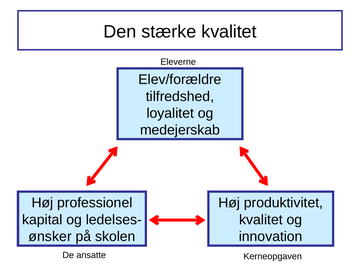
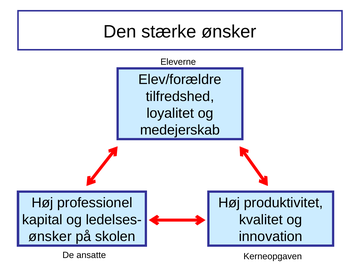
stærke kvalitet: kvalitet -> ønsker (229, 32)
